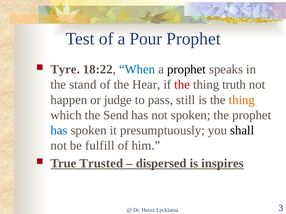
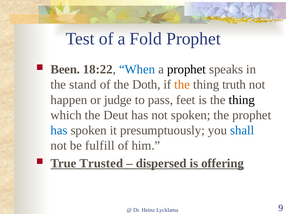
Pour: Pour -> Fold (146, 39)
Tyre: Tyre -> Been (65, 70)
Hear: Hear -> Doth (146, 85)
the colour: red -> orange (182, 85)
still: still -> feet (186, 100)
thing colour: orange -> black (242, 100)
Send: Send -> Deut (116, 115)
shall colour: black -> blue (242, 131)
inspires: inspires -> offering (223, 164)
3: 3 -> 9 (281, 208)
